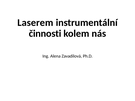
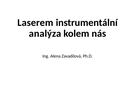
činnosti: činnosti -> analýza (45, 34)
